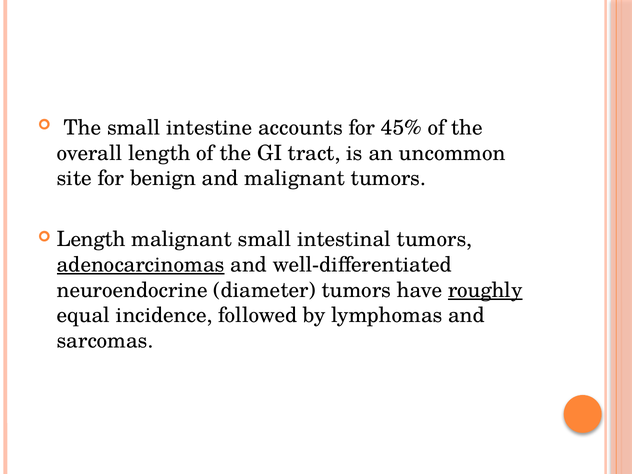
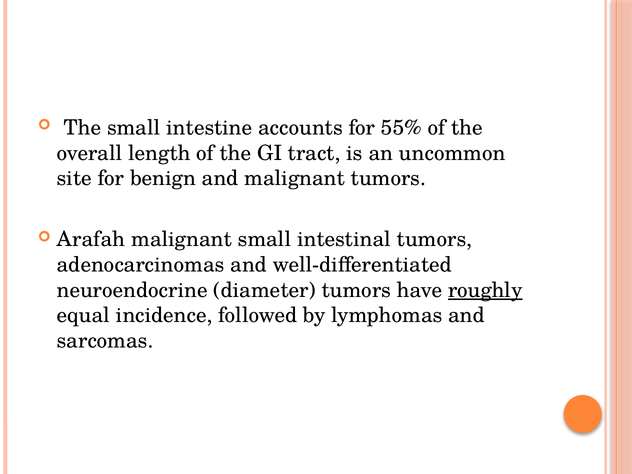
45%: 45% -> 55% (401, 128)
Length: Length -> Arafah (91, 240)
adenocarcinomas underline: present -> none (141, 265)
